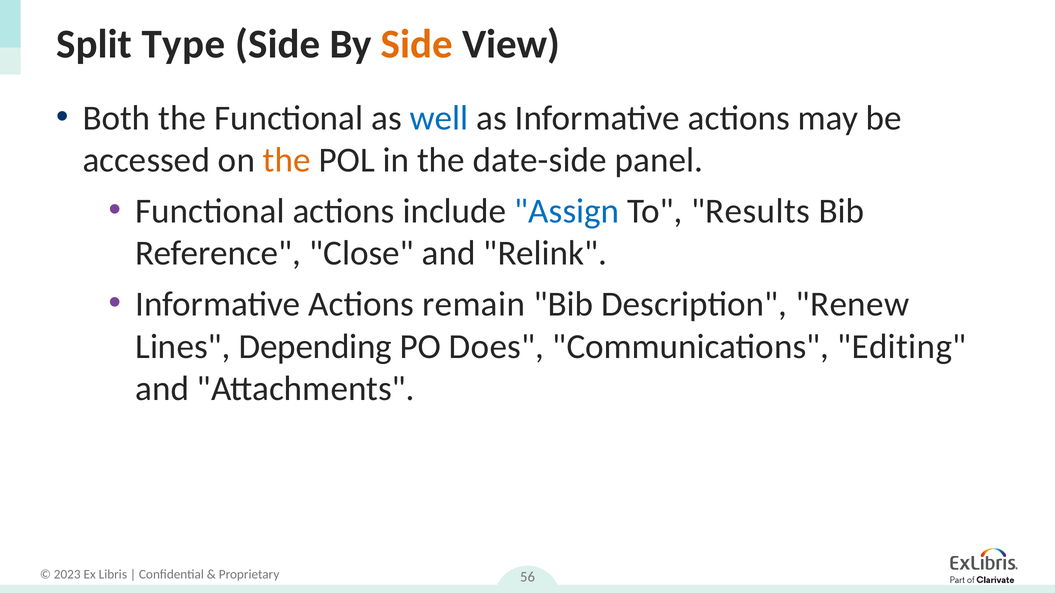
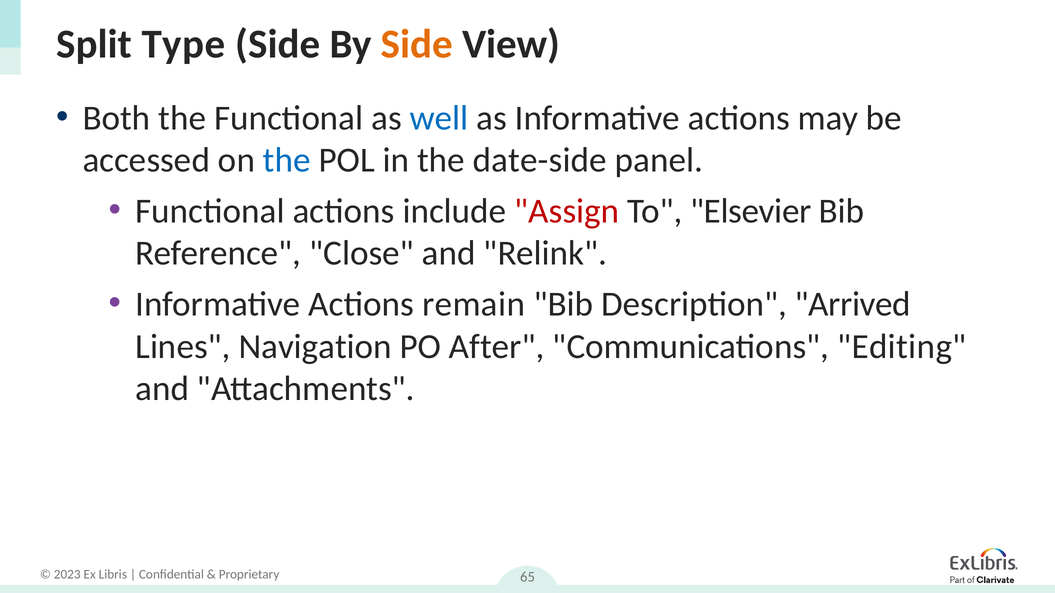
the colour: orange -> blue (287, 160)
Assign colour: blue -> red (567, 211)
Results: Results -> Elsevier (751, 211)
Renew: Renew -> Arrived (853, 305)
Depending: Depending -> Navigation (315, 347)
Does: Does -> After (497, 347)
56: 56 -> 65 (528, 577)
